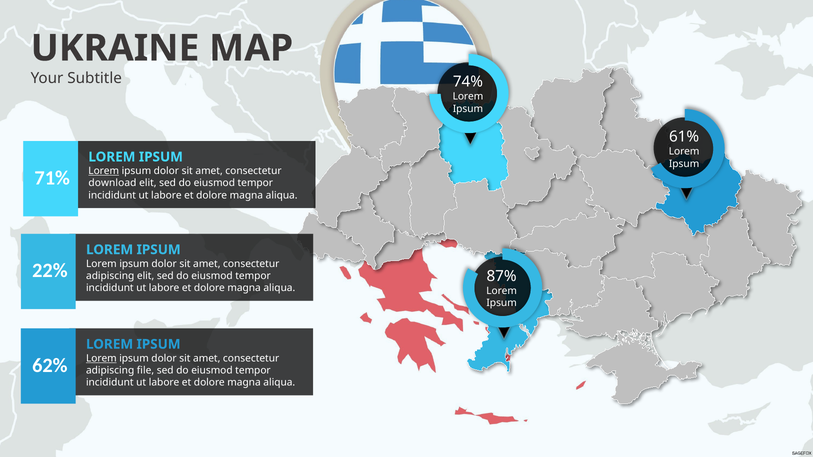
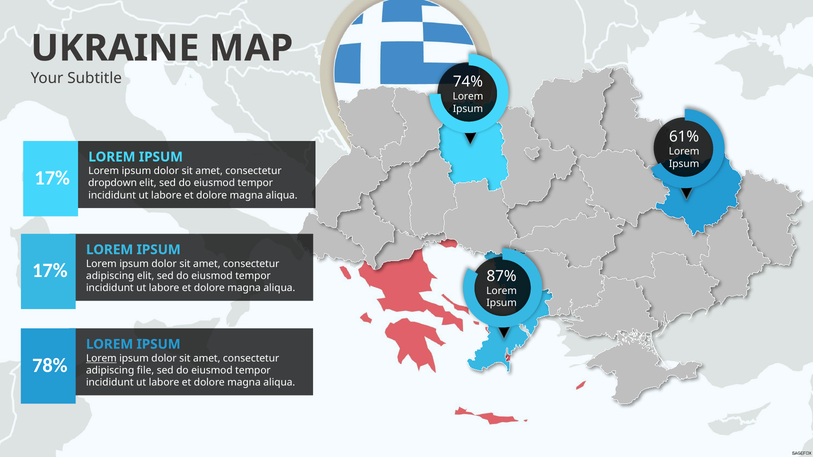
Lorem underline: present -> none (104, 171)
71%: 71% -> 17% (52, 178)
download: download -> dropdown (113, 183)
22%: 22% -> 17% (50, 271)
62%: 62% -> 78% (50, 366)
